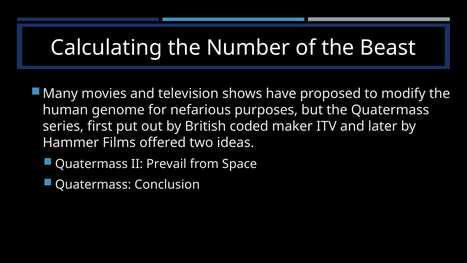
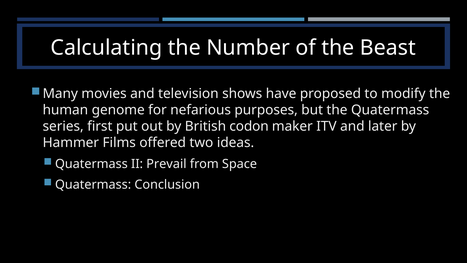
coded: coded -> codon (249, 126)
